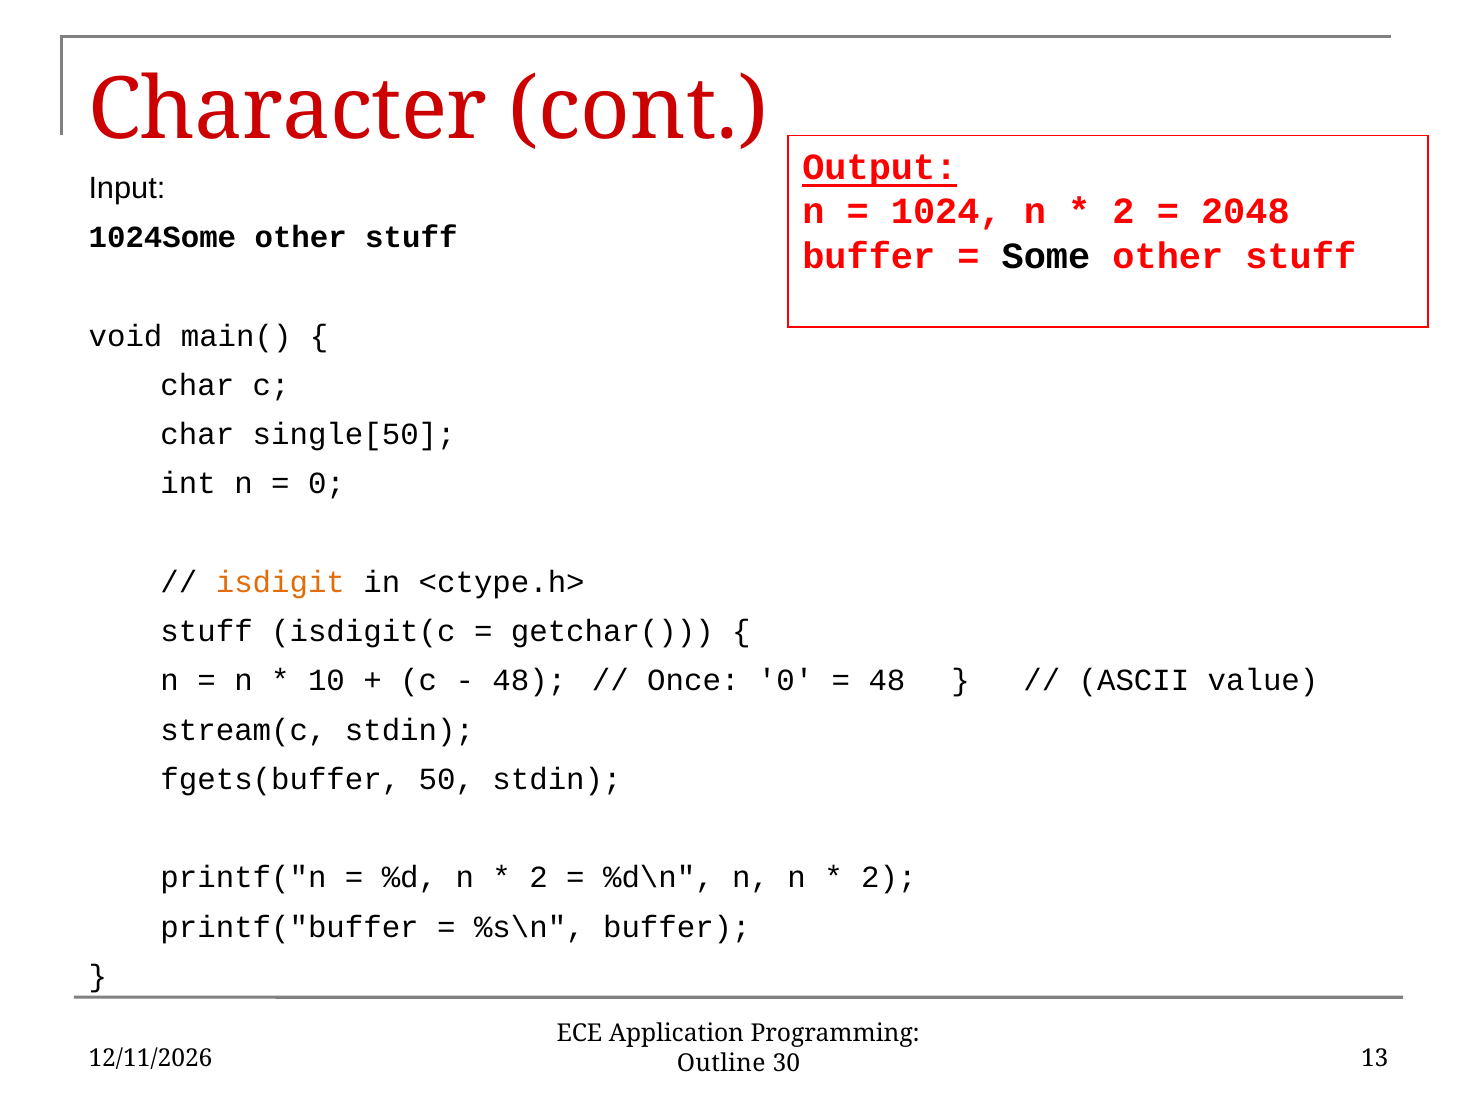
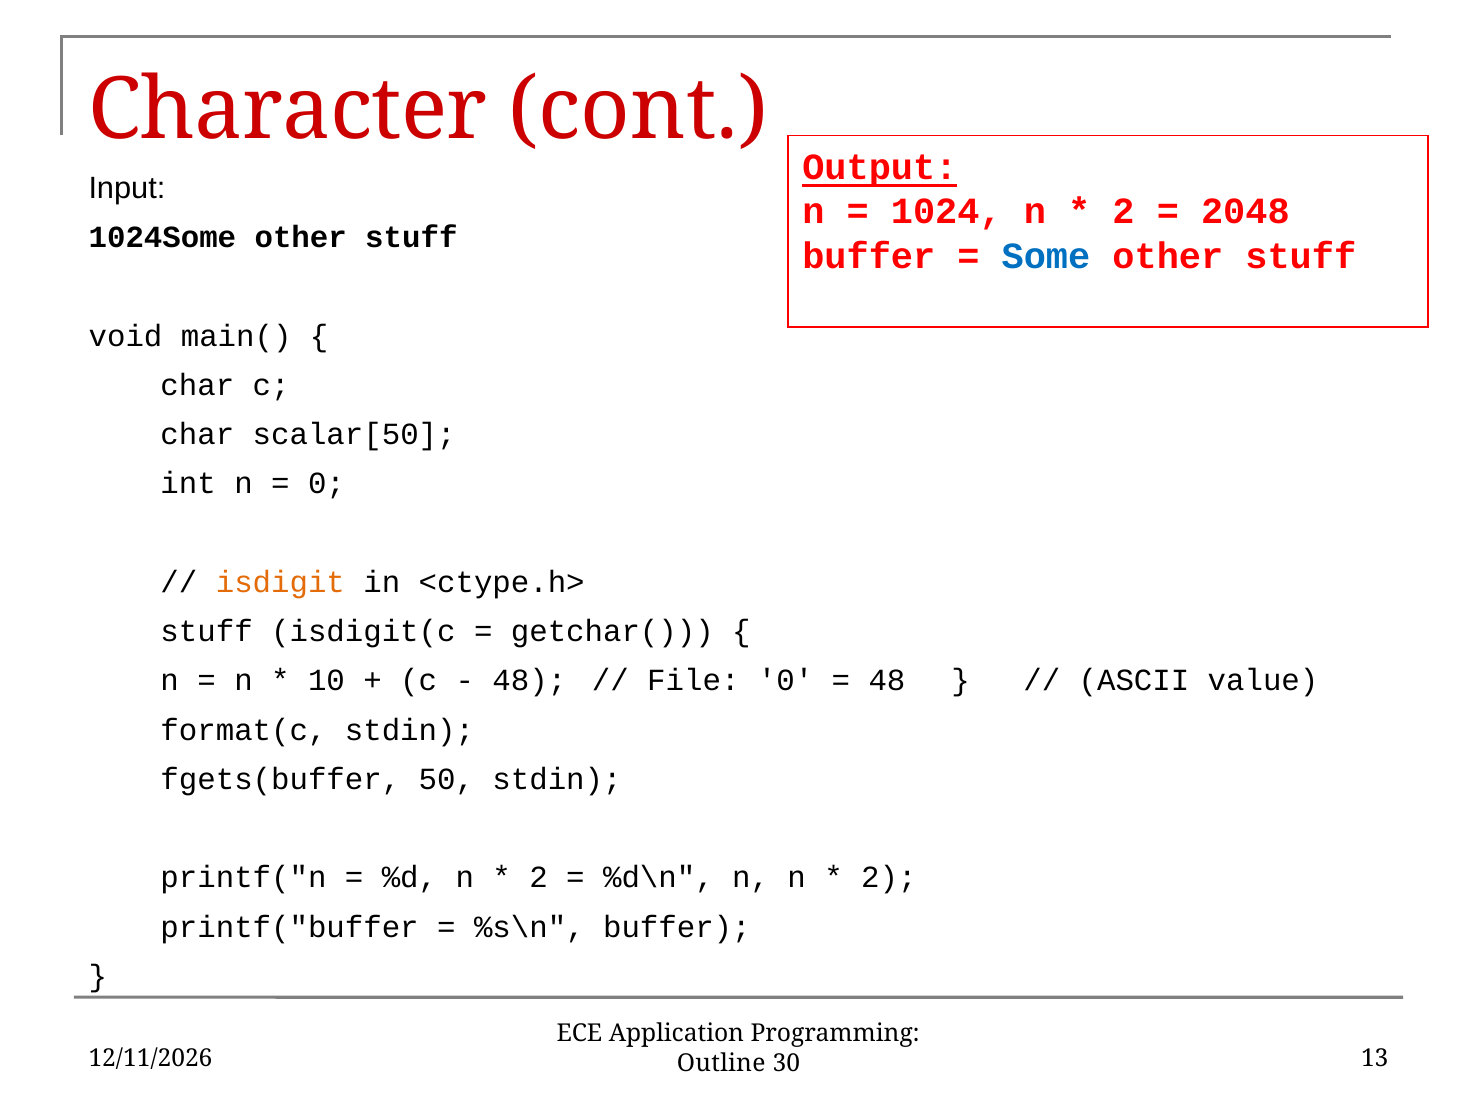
Some colour: black -> blue (1046, 256)
single[50: single[50 -> scalar[50 (354, 434)
Once: Once -> File (693, 681)
stream(c: stream(c -> format(c (243, 730)
